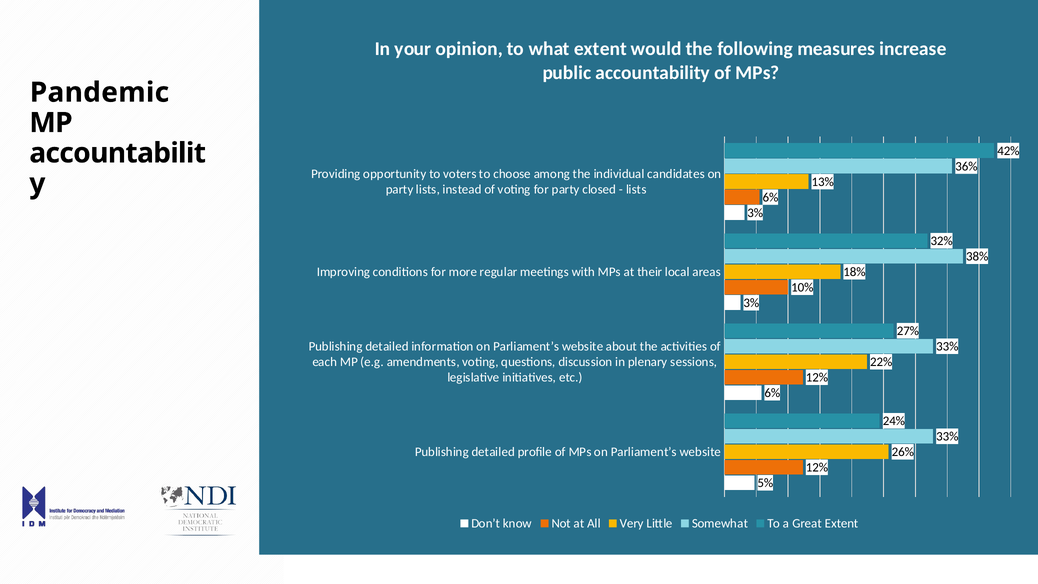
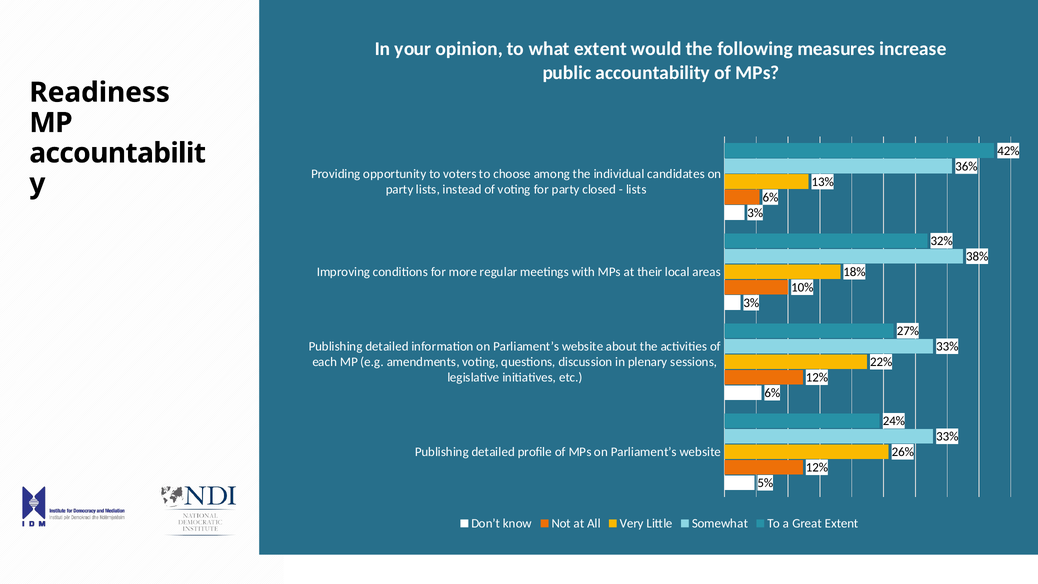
Pandemic: Pandemic -> Readiness (100, 92)
